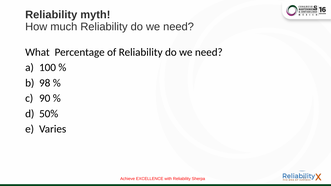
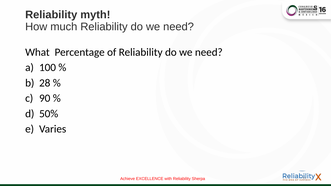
98: 98 -> 28 (45, 83)
